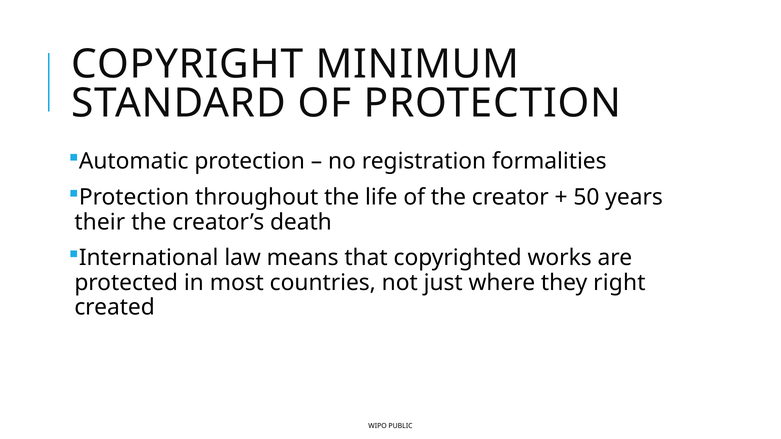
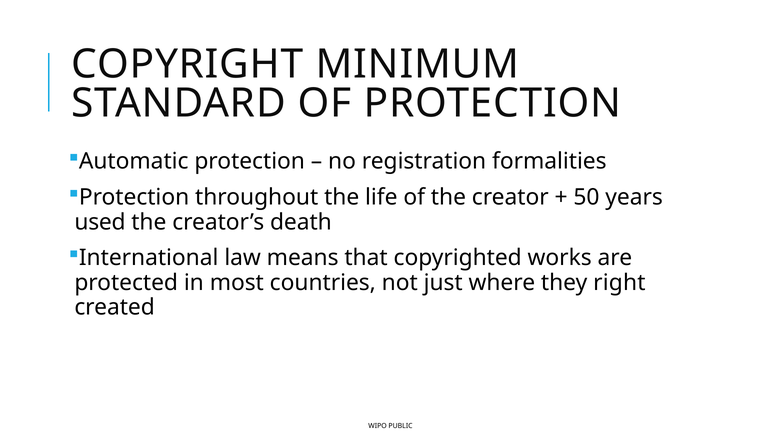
their: their -> used (100, 222)
